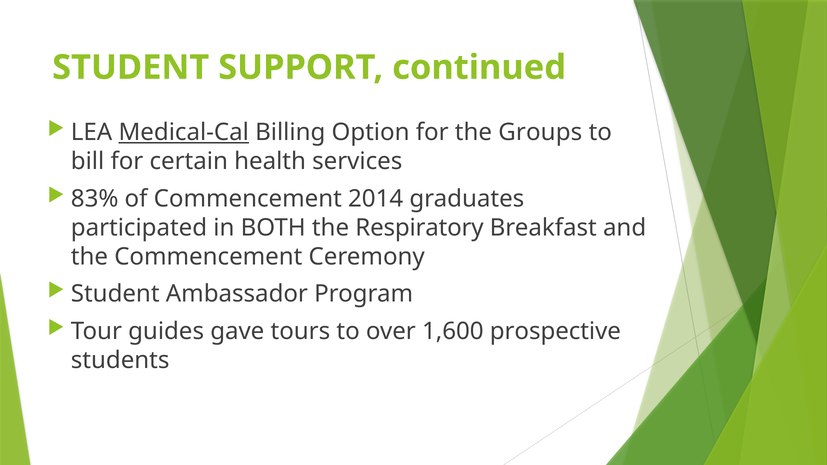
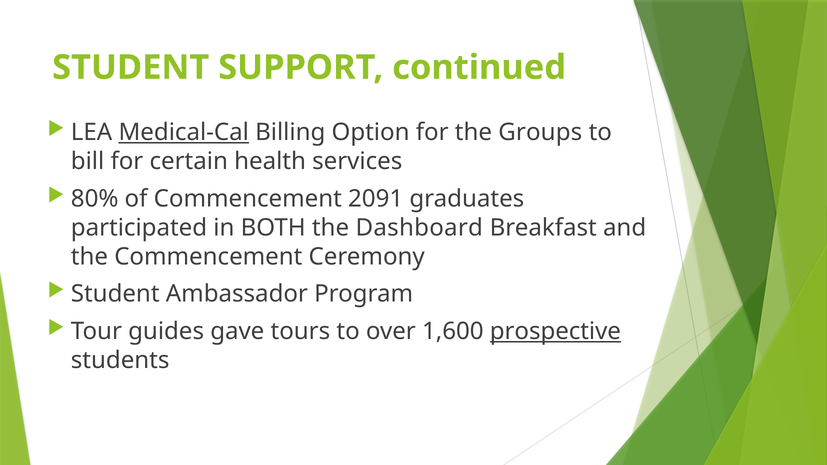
83%: 83% -> 80% (95, 199)
2014: 2014 -> 2091 (376, 199)
Respiratory: Respiratory -> Dashboard (419, 228)
prospective underline: none -> present (555, 332)
